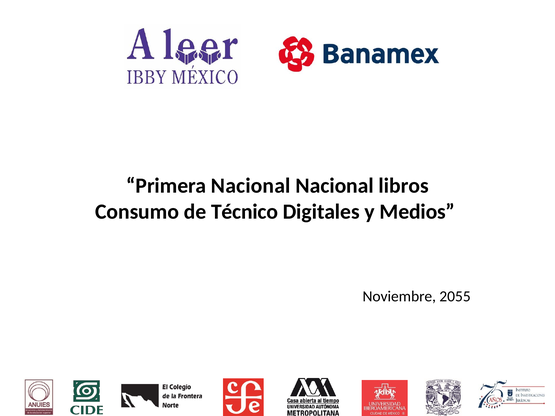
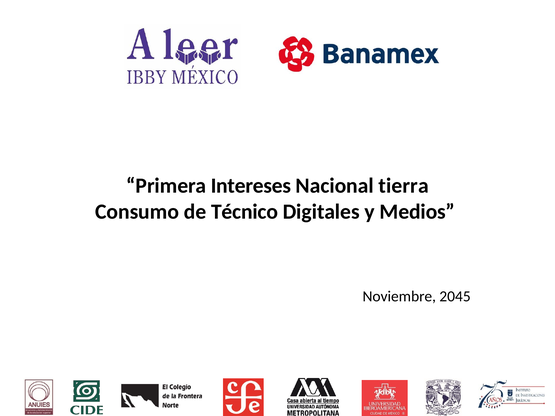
Primera Nacional: Nacional -> Intereses (251, 186)
libros: libros -> tierra (404, 186)
2055: 2055 -> 2045 (455, 297)
